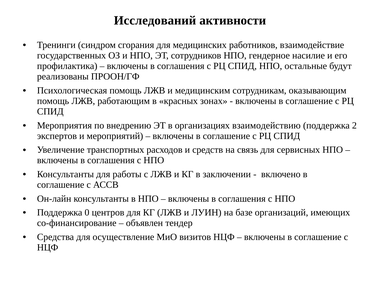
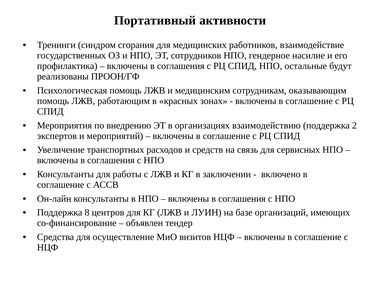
Исследований: Исследований -> Портативный (155, 20)
0: 0 -> 8 (87, 213)
